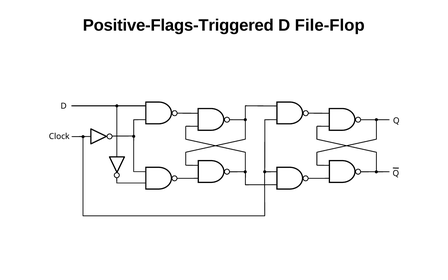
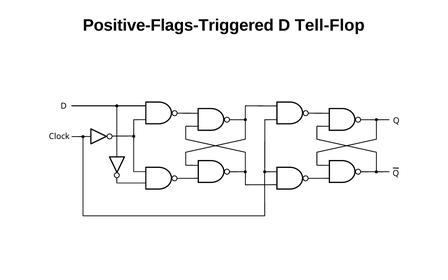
File-Flop: File-Flop -> Tell-Flop (330, 25)
